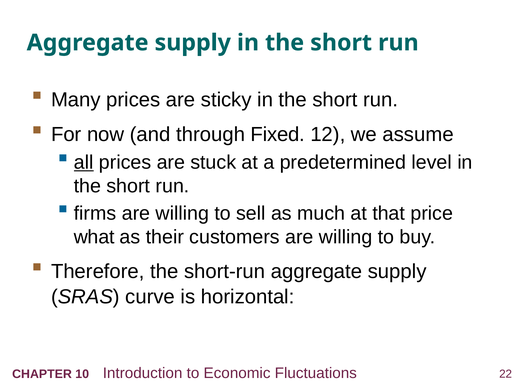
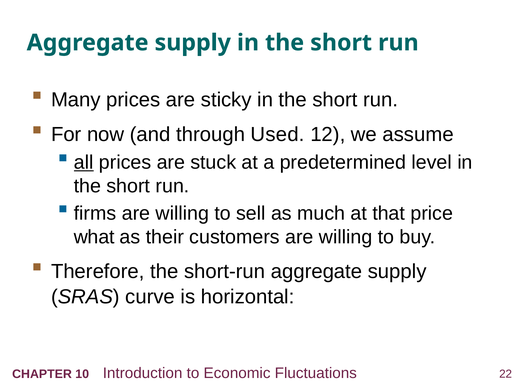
Fixed: Fixed -> Used (278, 135)
